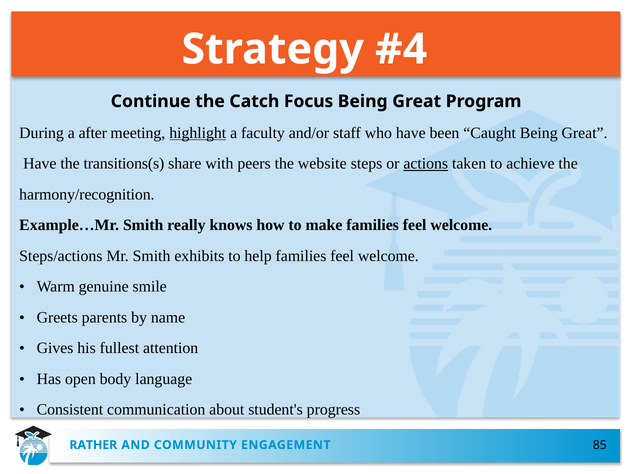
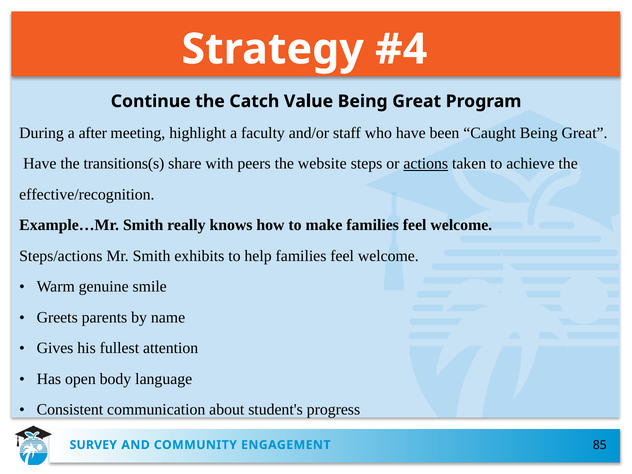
Focus: Focus -> Value (309, 101)
highlight underline: present -> none (198, 133)
harmony/recognition: harmony/recognition -> effective/recognition (87, 194)
RATHER: RATHER -> SURVEY (93, 445)
